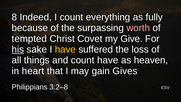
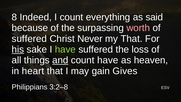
fully: fully -> said (154, 17)
tempted: tempted -> suffered (29, 39)
Covet: Covet -> Never (90, 39)
my Give: Give -> That (132, 39)
have colour: yellow -> light green (65, 49)
and underline: none -> present (60, 60)
